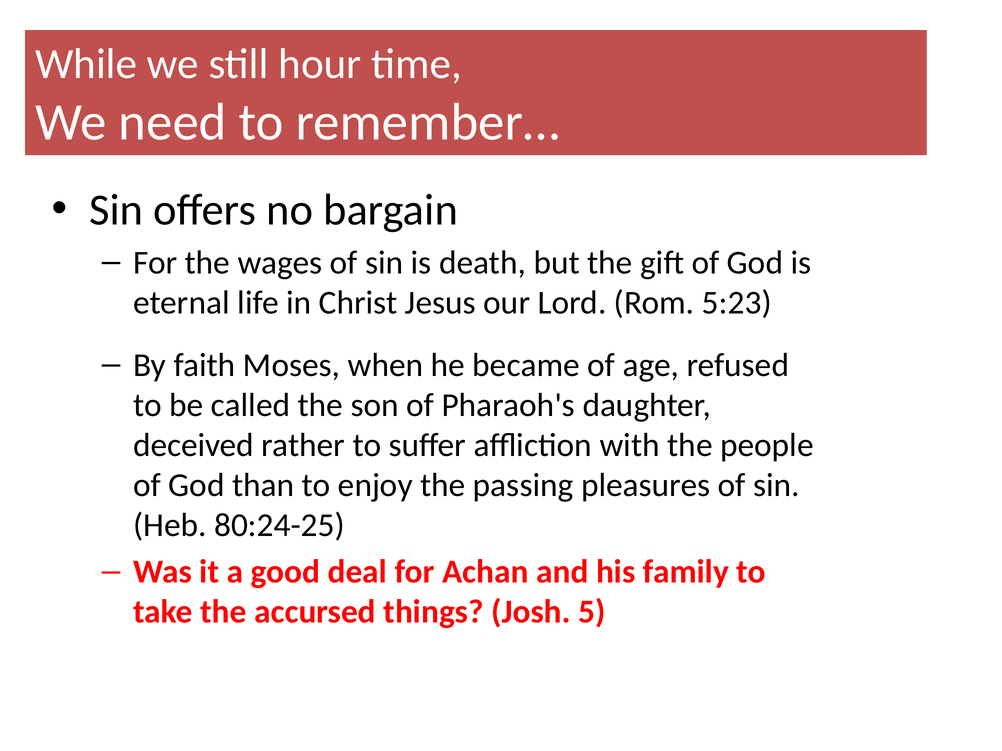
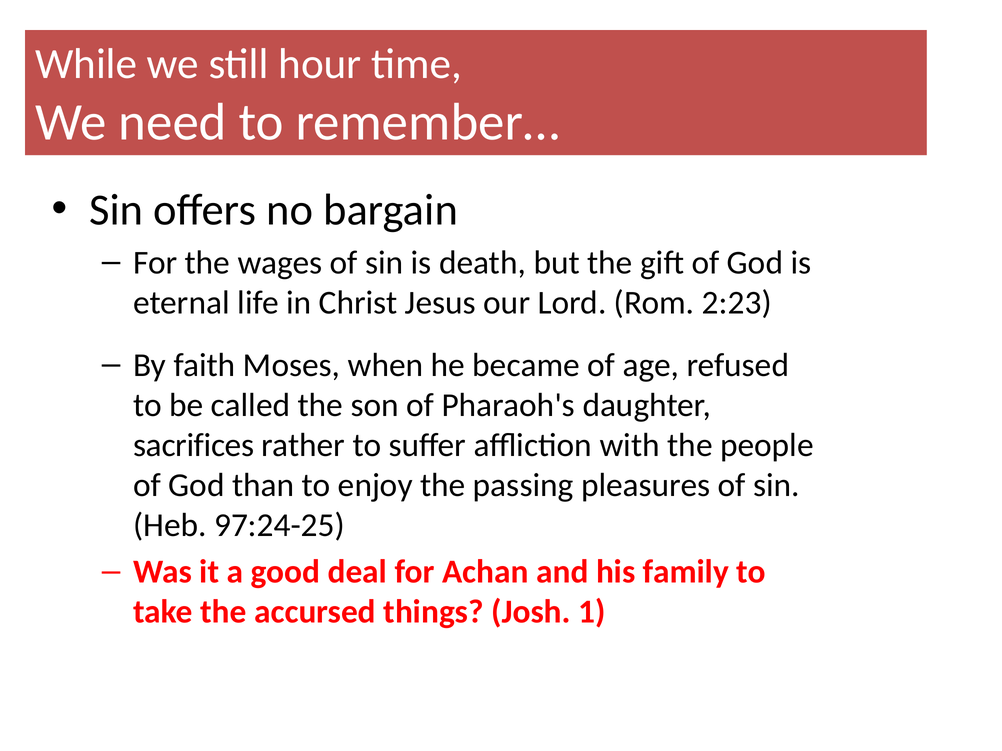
5:23: 5:23 -> 2:23 (737, 303)
deceived: deceived -> sacrifices (194, 445)
80:24-25: 80:24-25 -> 97:24-25 (280, 526)
5: 5 -> 1 (592, 612)
